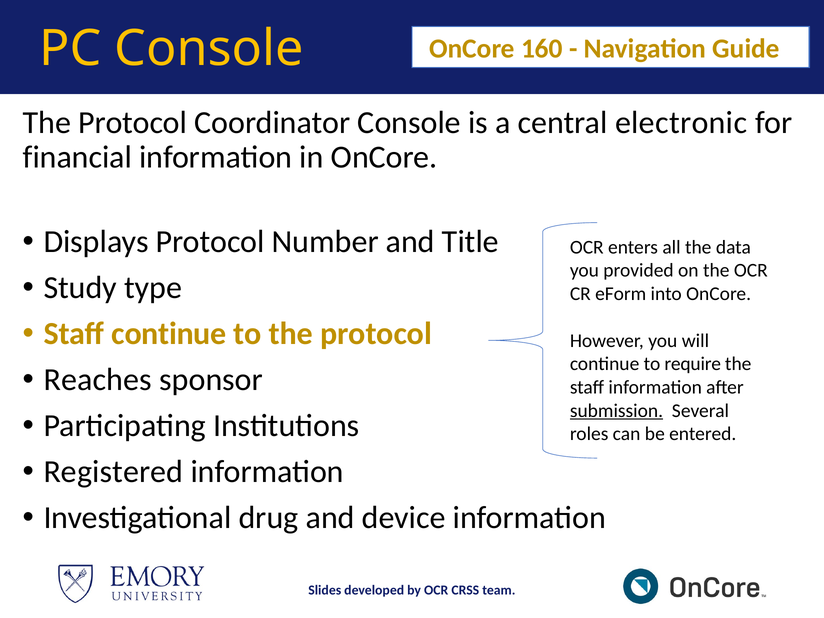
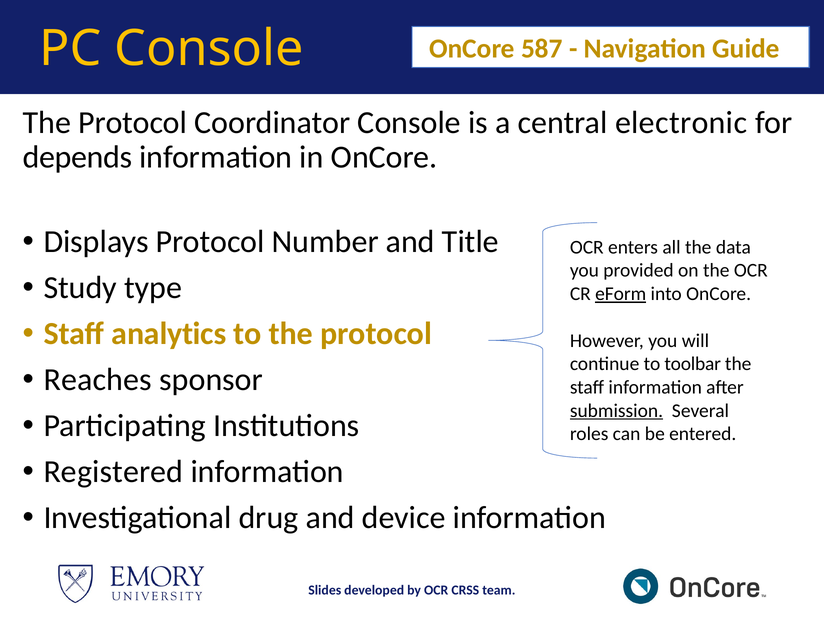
160: 160 -> 587 (542, 49)
financial: financial -> depends (78, 157)
eForm underline: none -> present (621, 294)
Staff continue: continue -> analytics (169, 334)
require: require -> toolbar (693, 364)
